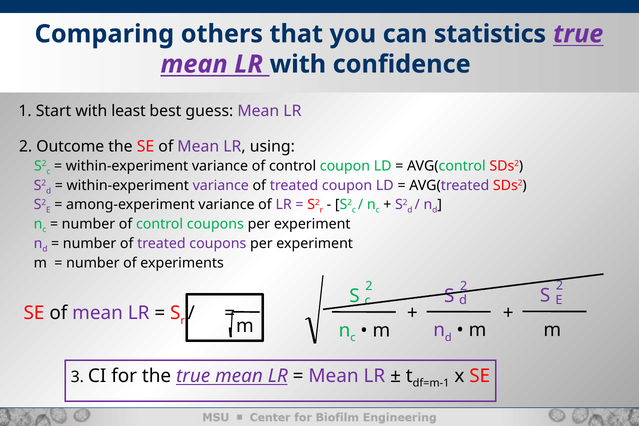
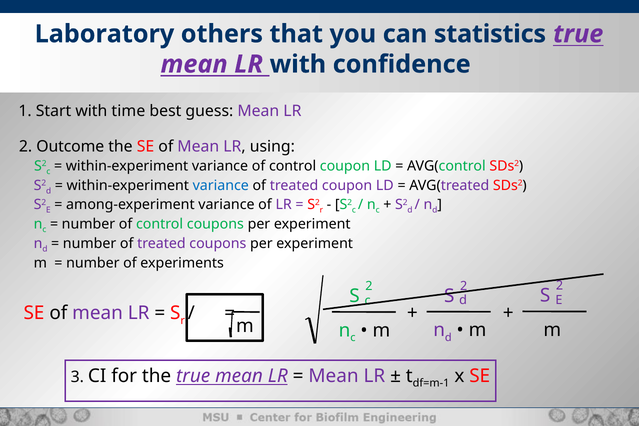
Comparing: Comparing -> Laboratory (104, 34)
least: least -> time (128, 111)
variance colour: purple -> blue (221, 185)
